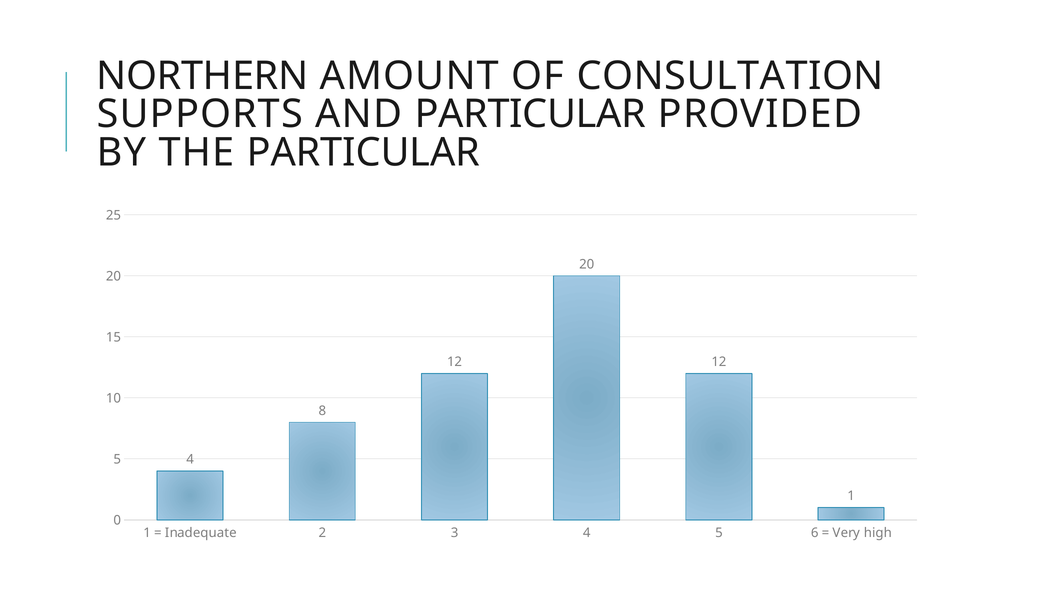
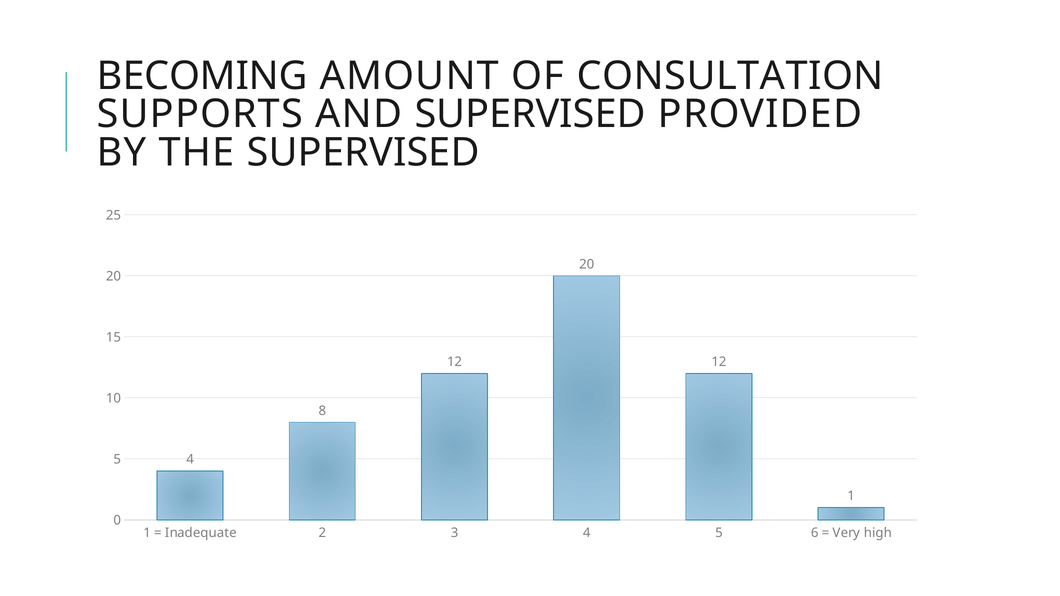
NORTHERN: NORTHERN -> BECOMING (202, 76)
AND PARTICULAR: PARTICULAR -> SUPERVISED (530, 114)
THE PARTICULAR: PARTICULAR -> SUPERVISED (363, 153)
